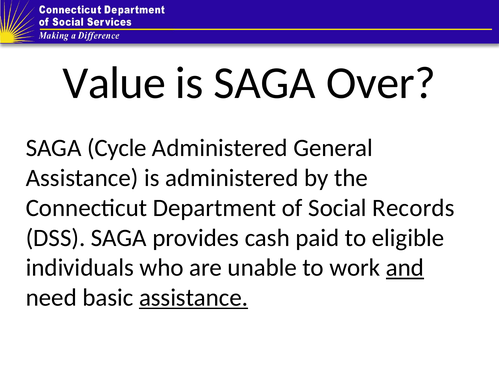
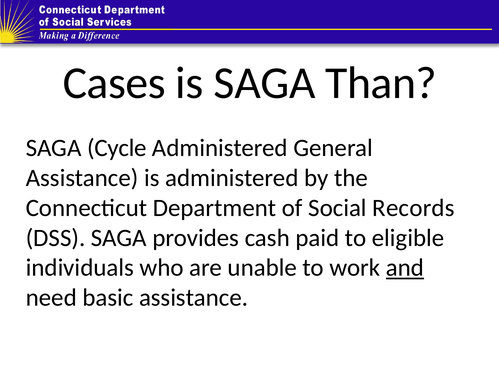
Value: Value -> Cases (114, 83)
Over: Over -> Than (381, 83)
assistance underline: present -> none (194, 298)
